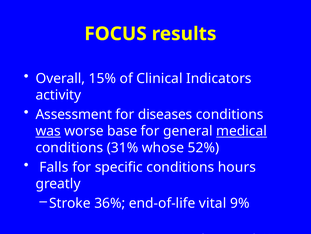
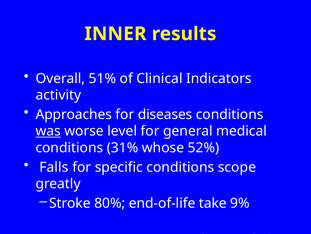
FOCUS: FOCUS -> INNER (115, 34)
15%: 15% -> 51% (102, 78)
Assessment: Assessment -> Approaches (74, 114)
base: base -> level (122, 131)
medical underline: present -> none (242, 131)
hours: hours -> scope (237, 167)
36%: 36% -> 80% (110, 203)
vital: vital -> take (213, 203)
